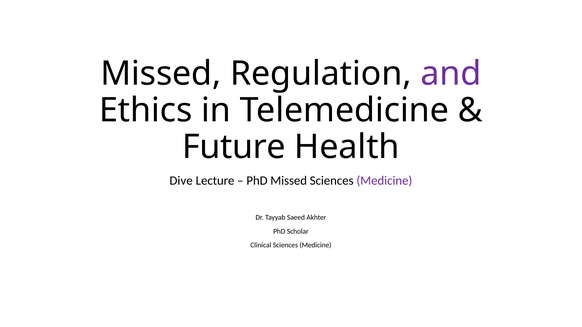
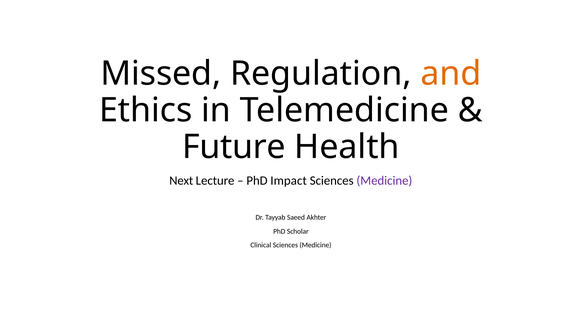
and colour: purple -> orange (451, 74)
Dive: Dive -> Next (181, 181)
PhD Missed: Missed -> Impact (289, 181)
